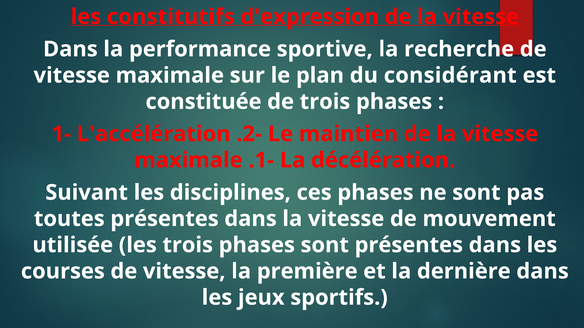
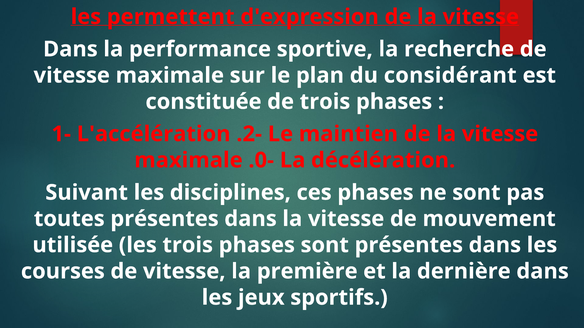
constitutifs: constitutifs -> permettent (171, 17)
.1-: .1- -> .0- (261, 160)
